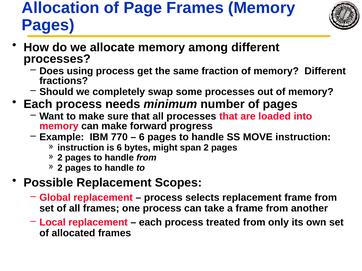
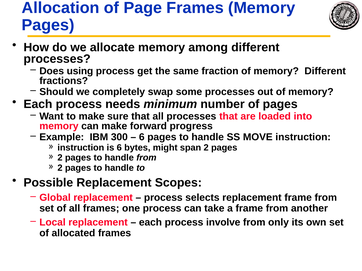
770: 770 -> 300 (119, 137)
treated: treated -> involve (223, 223)
